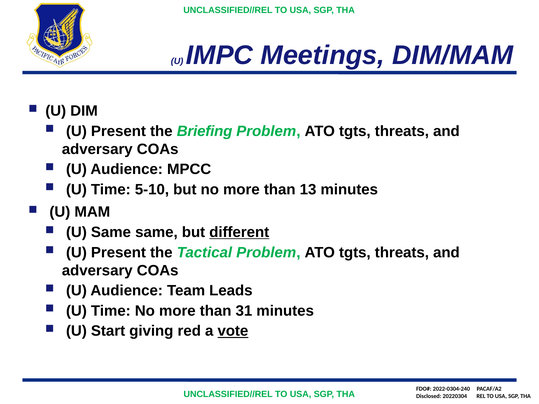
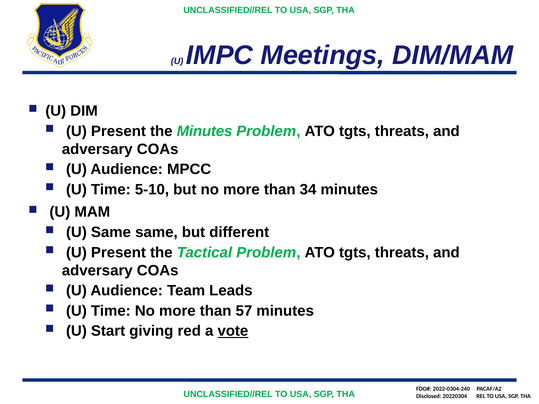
the Briefing: Briefing -> Minutes (205, 131)
13: 13 -> 34 (308, 190)
different underline: present -> none (239, 232)
31: 31 -> 57 (244, 311)
